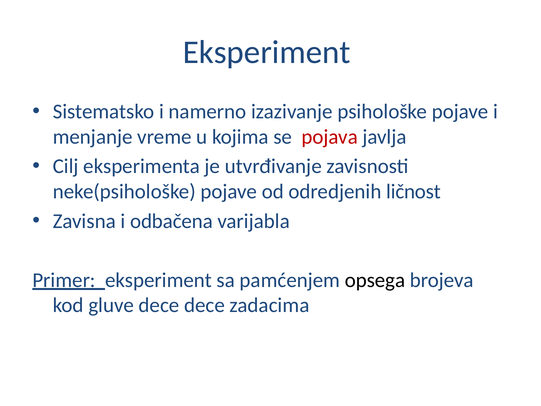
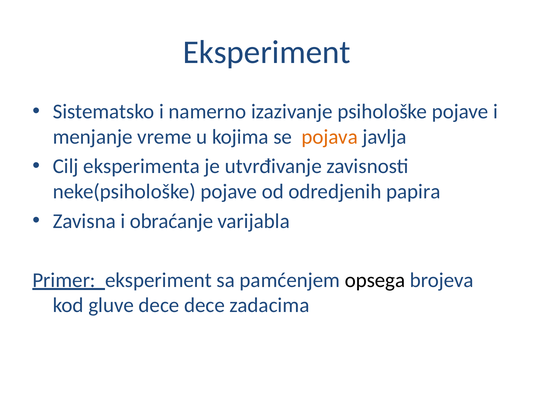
pojava colour: red -> orange (330, 137)
ličnost: ličnost -> papira (413, 191)
odbačena: odbačena -> obraćanje (171, 221)
